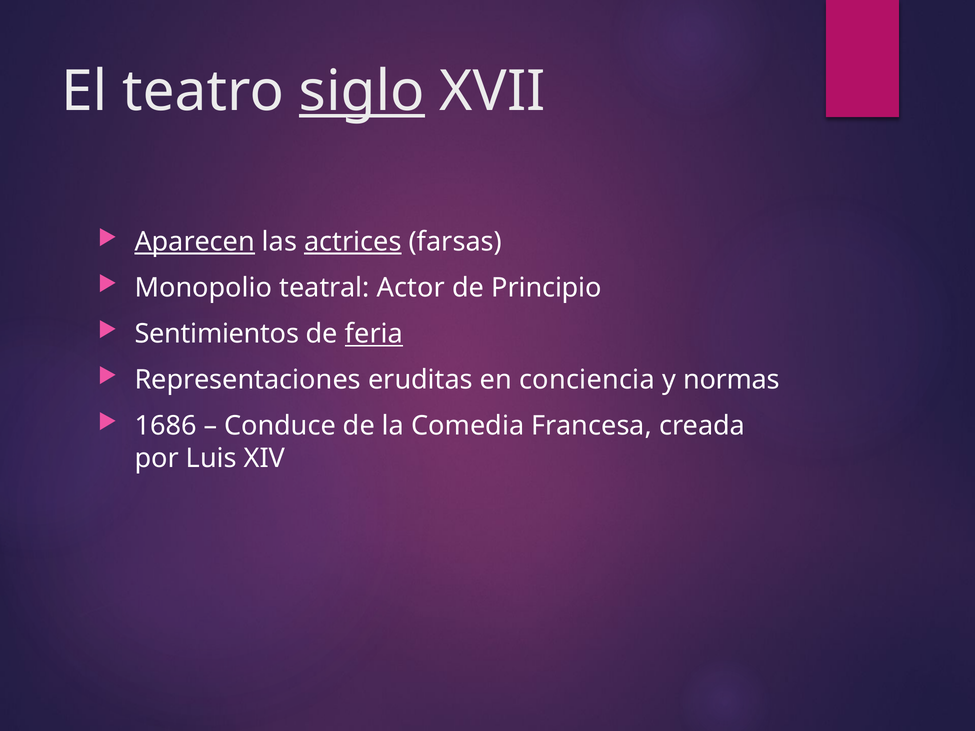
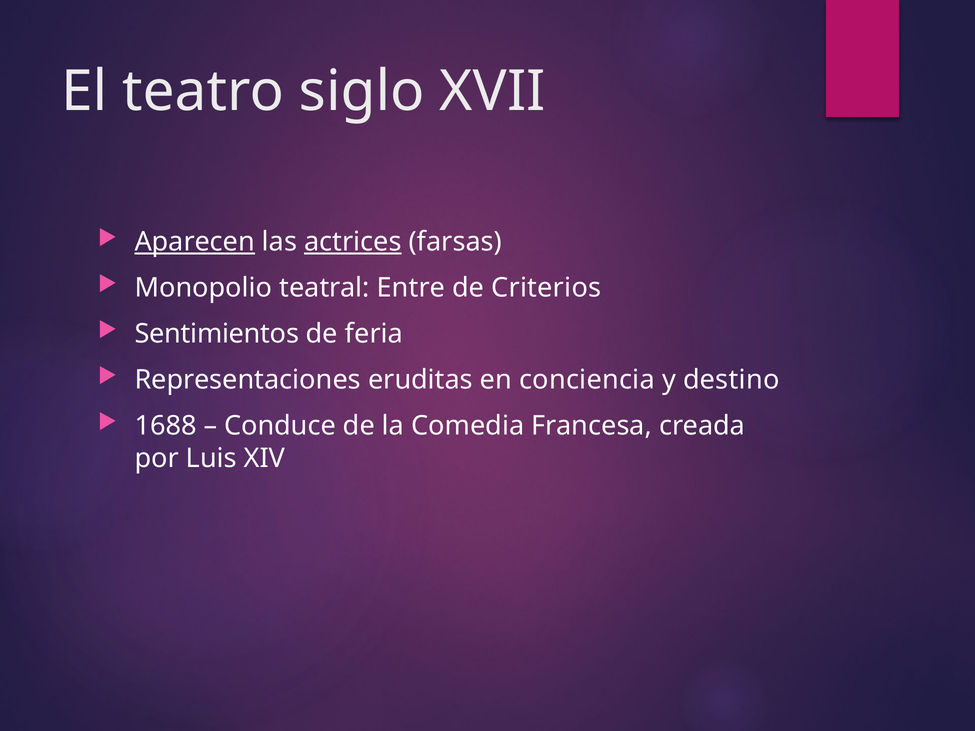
siglo underline: present -> none (362, 91)
Actor: Actor -> Entre (411, 288)
Principio: Principio -> Criterios (546, 288)
feria underline: present -> none (374, 334)
normas: normas -> destino (731, 380)
1686: 1686 -> 1688 (166, 426)
